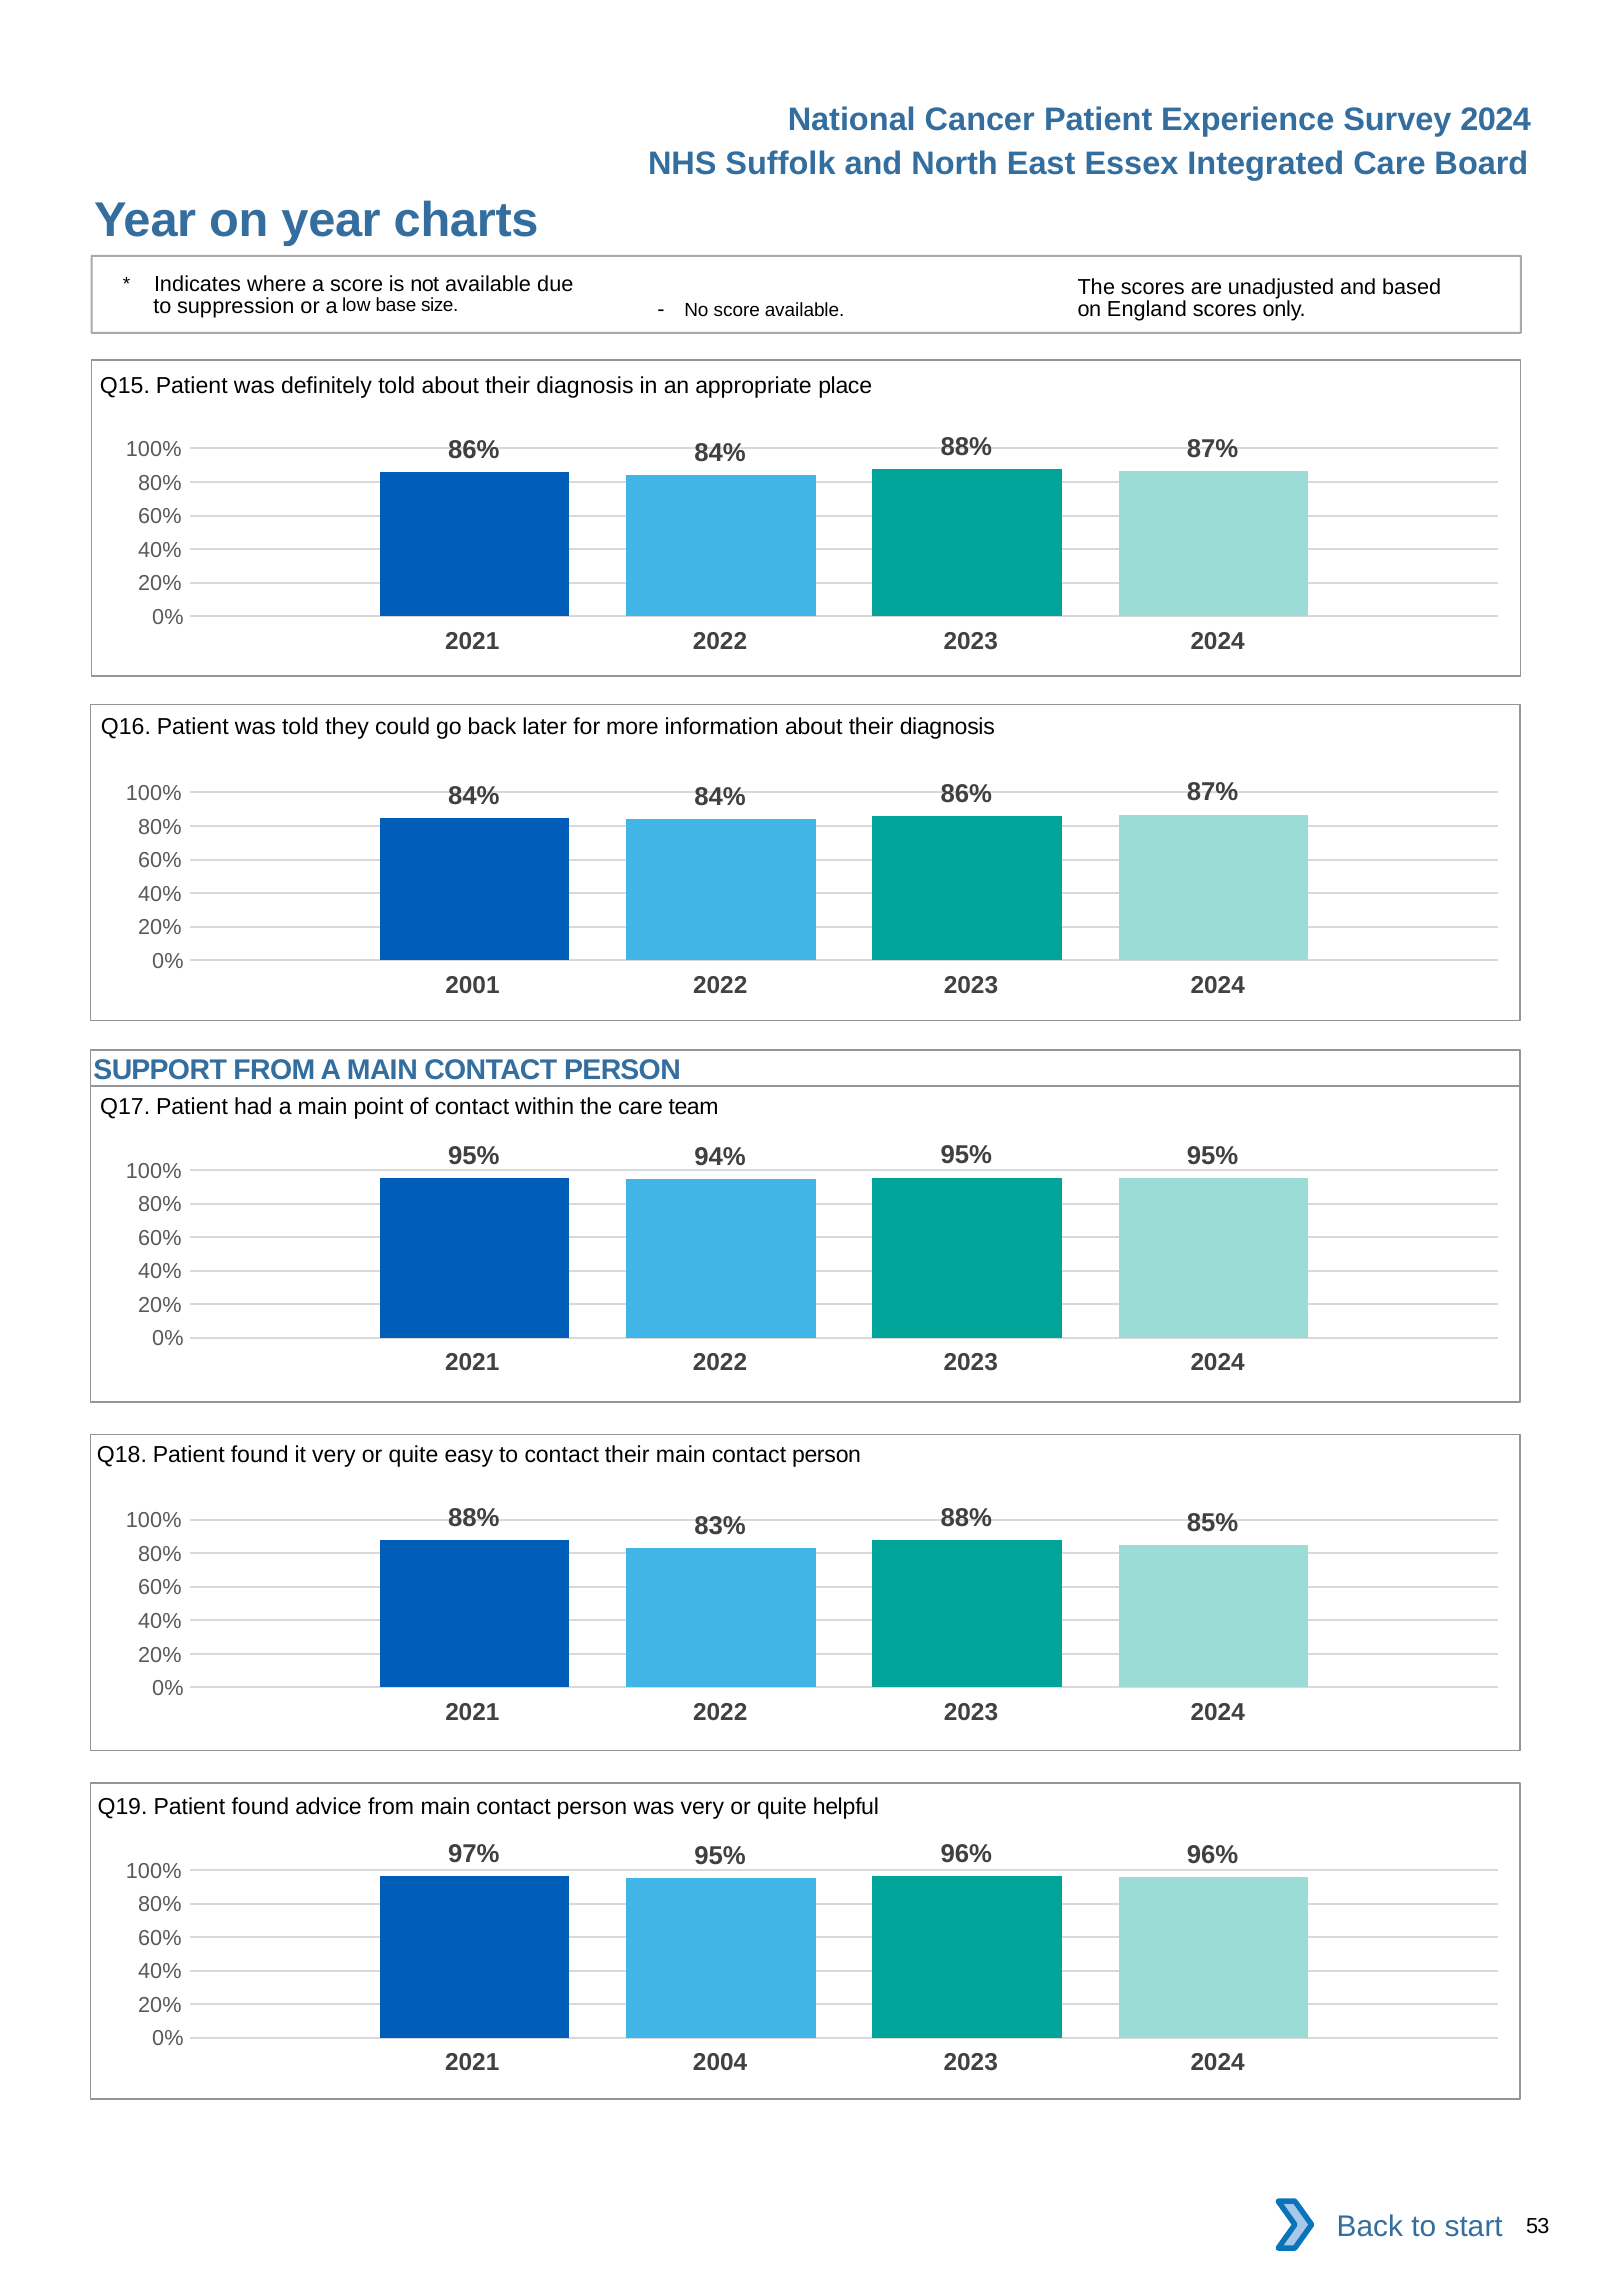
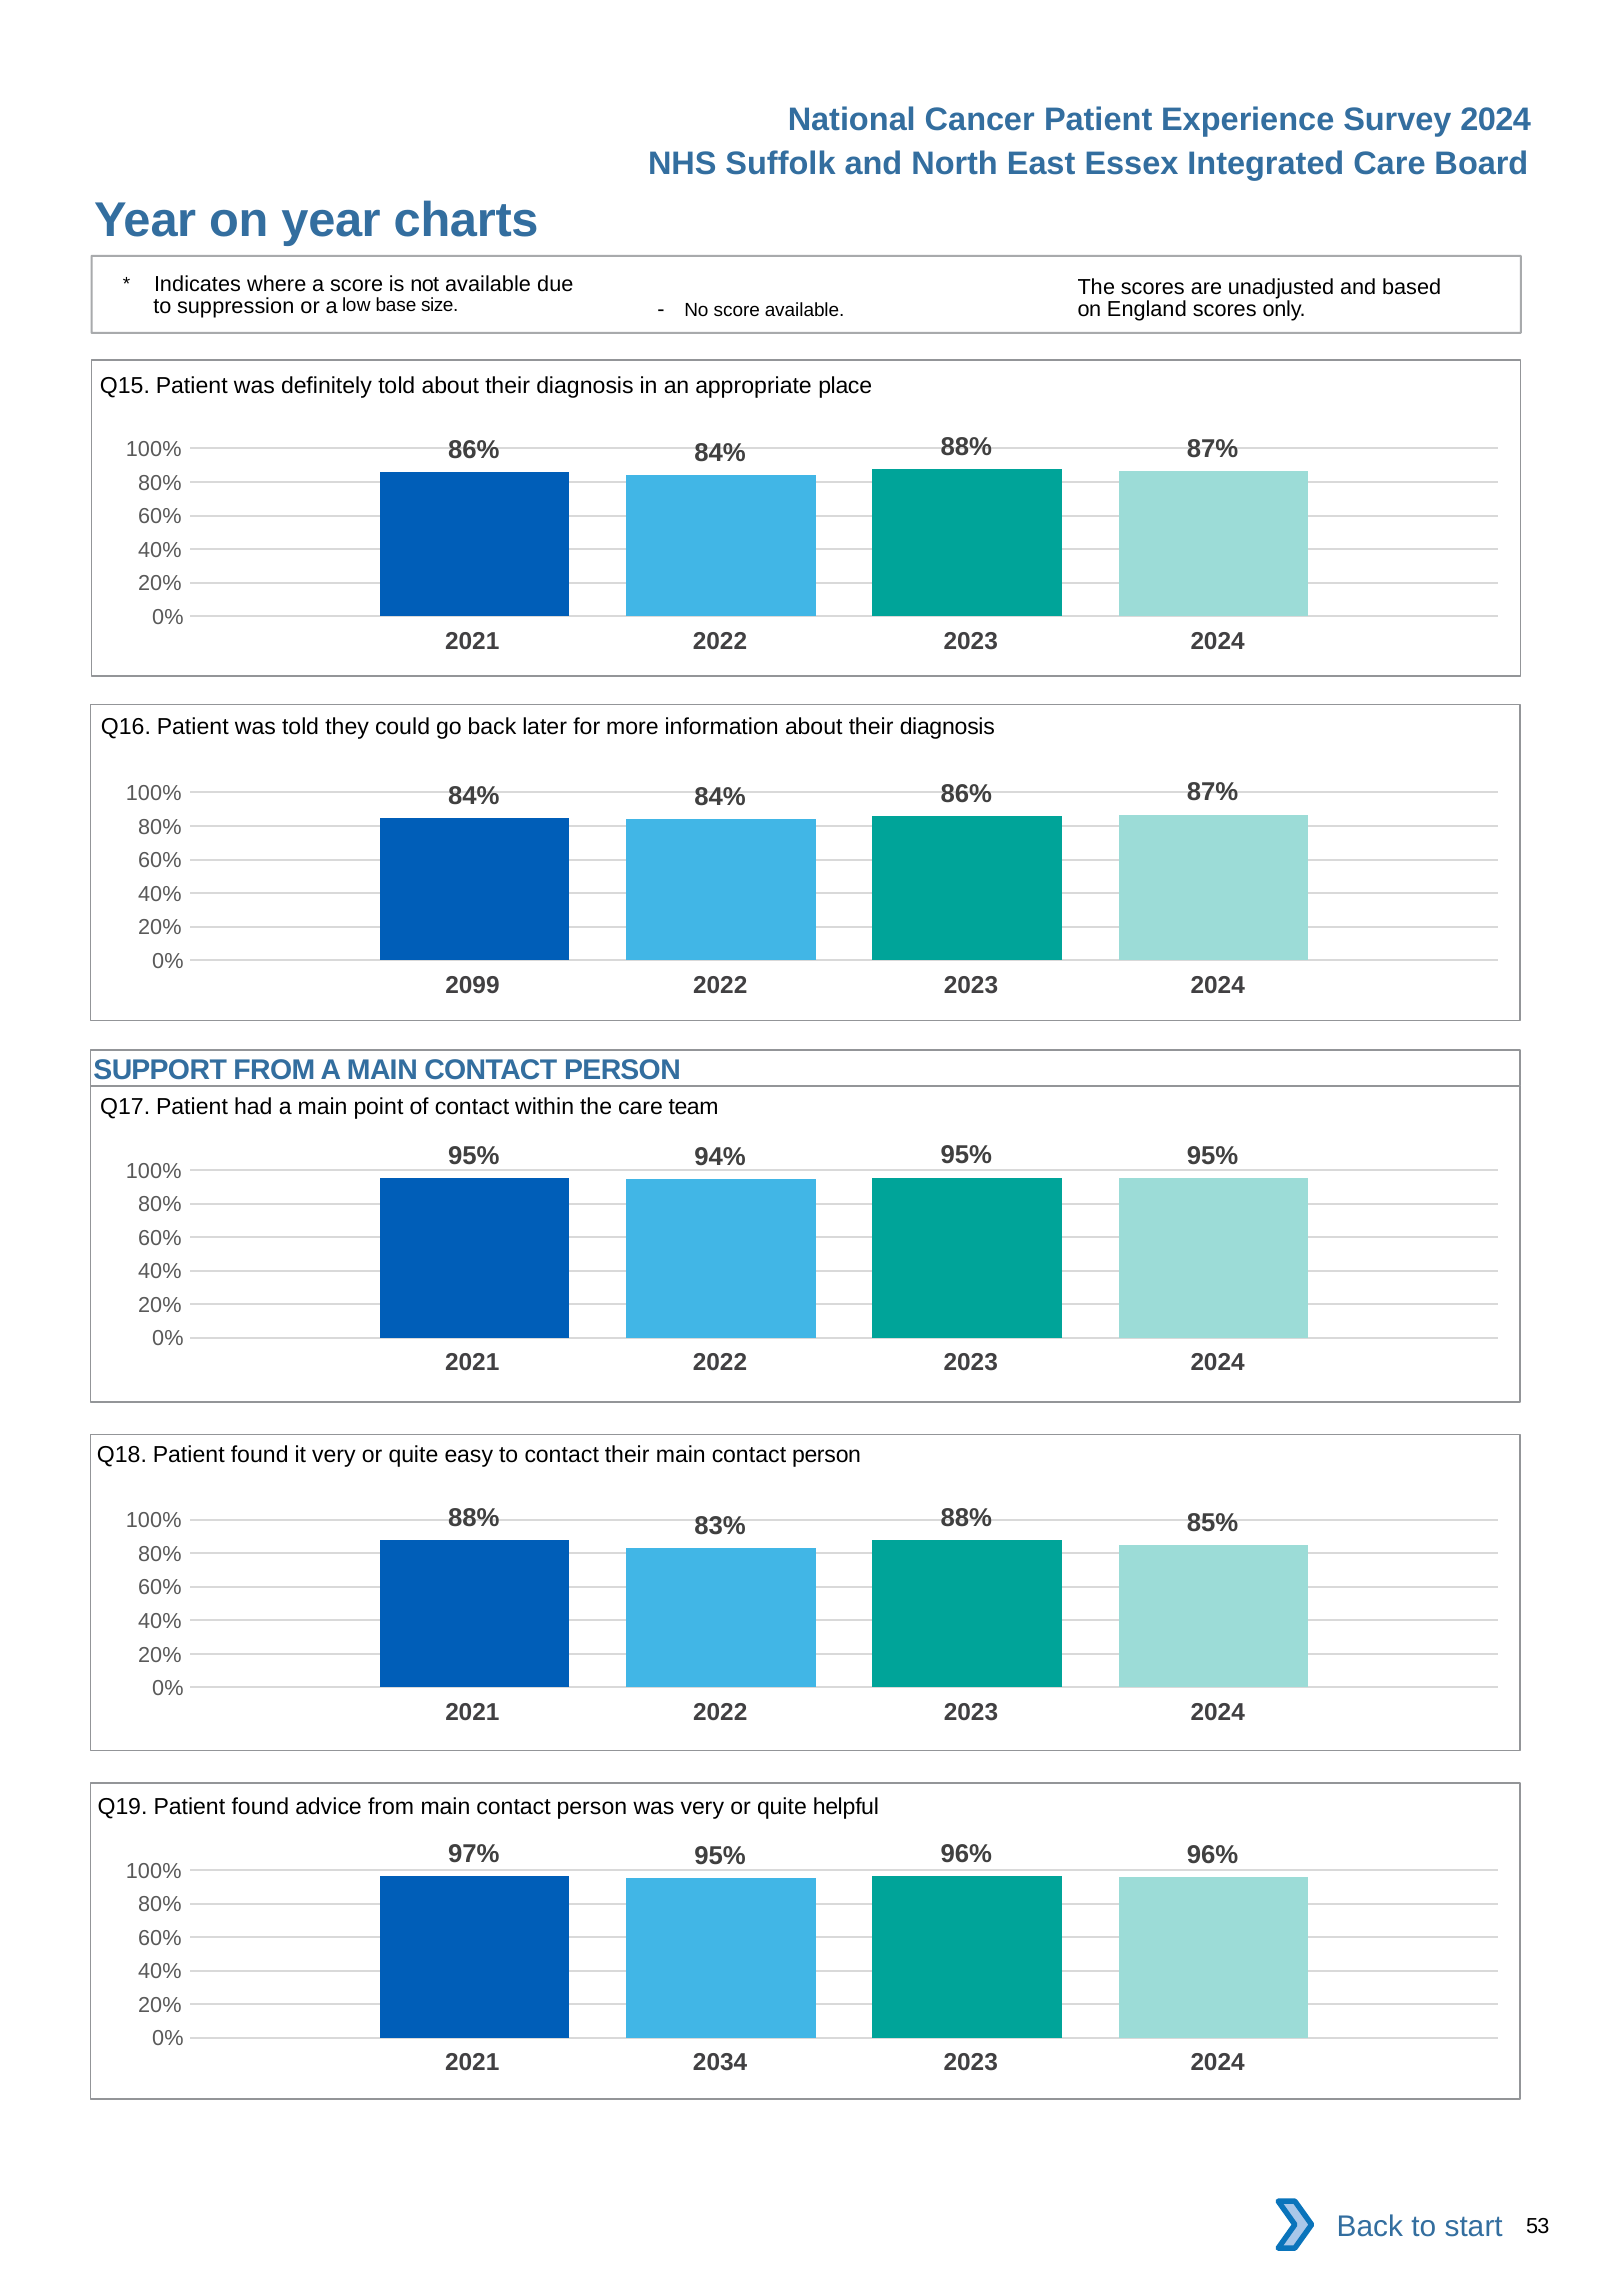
2001: 2001 -> 2099 (472, 985)
2004: 2004 -> 2034 (720, 2062)
